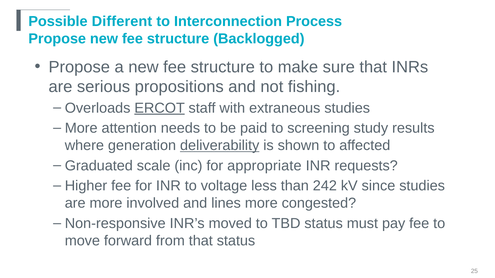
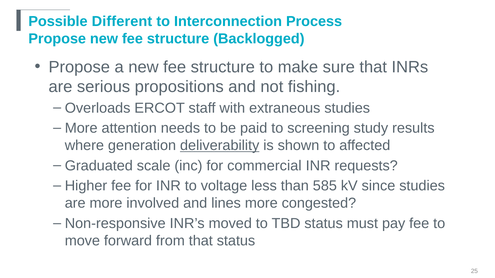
ERCOT underline: present -> none (160, 108)
appropriate: appropriate -> commercial (264, 166)
242: 242 -> 585 (325, 186)
